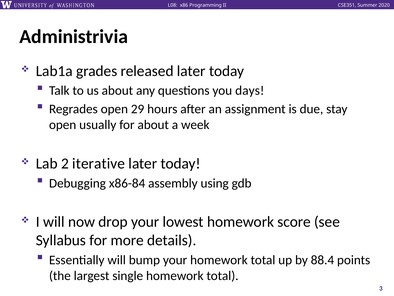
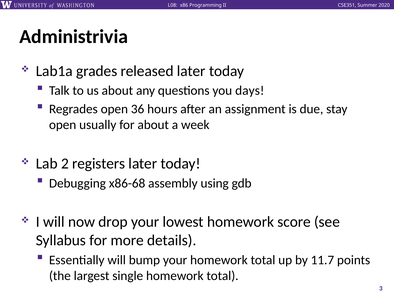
29: 29 -> 36 (138, 109)
iterative: iterative -> registers (99, 163)
x86-84: x86-84 -> x86-68 (127, 183)
88.4: 88.4 -> 11.7 (322, 259)
